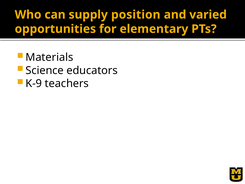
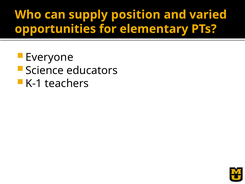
Materials: Materials -> Everyone (49, 57)
K-9: K-9 -> K-1 (34, 83)
